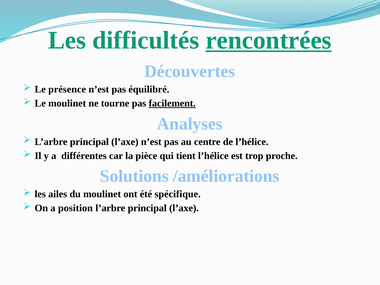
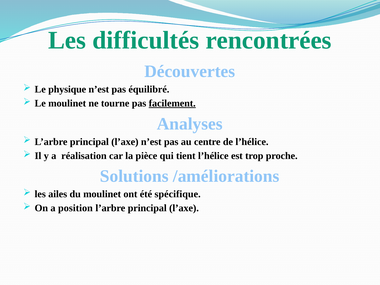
rencontrées underline: present -> none (269, 40)
présence: présence -> physique (67, 89)
différentes: différentes -> réalisation (84, 156)
